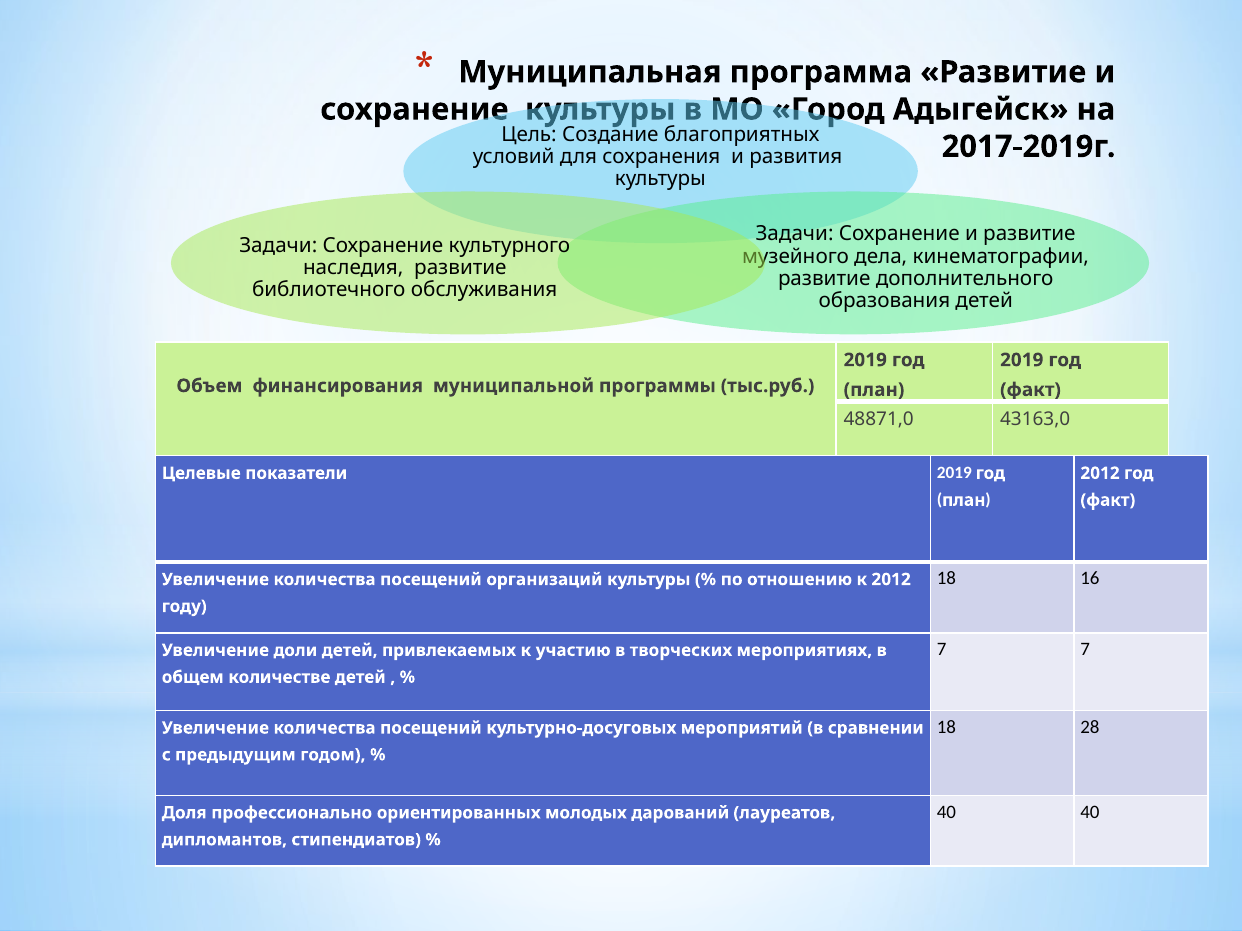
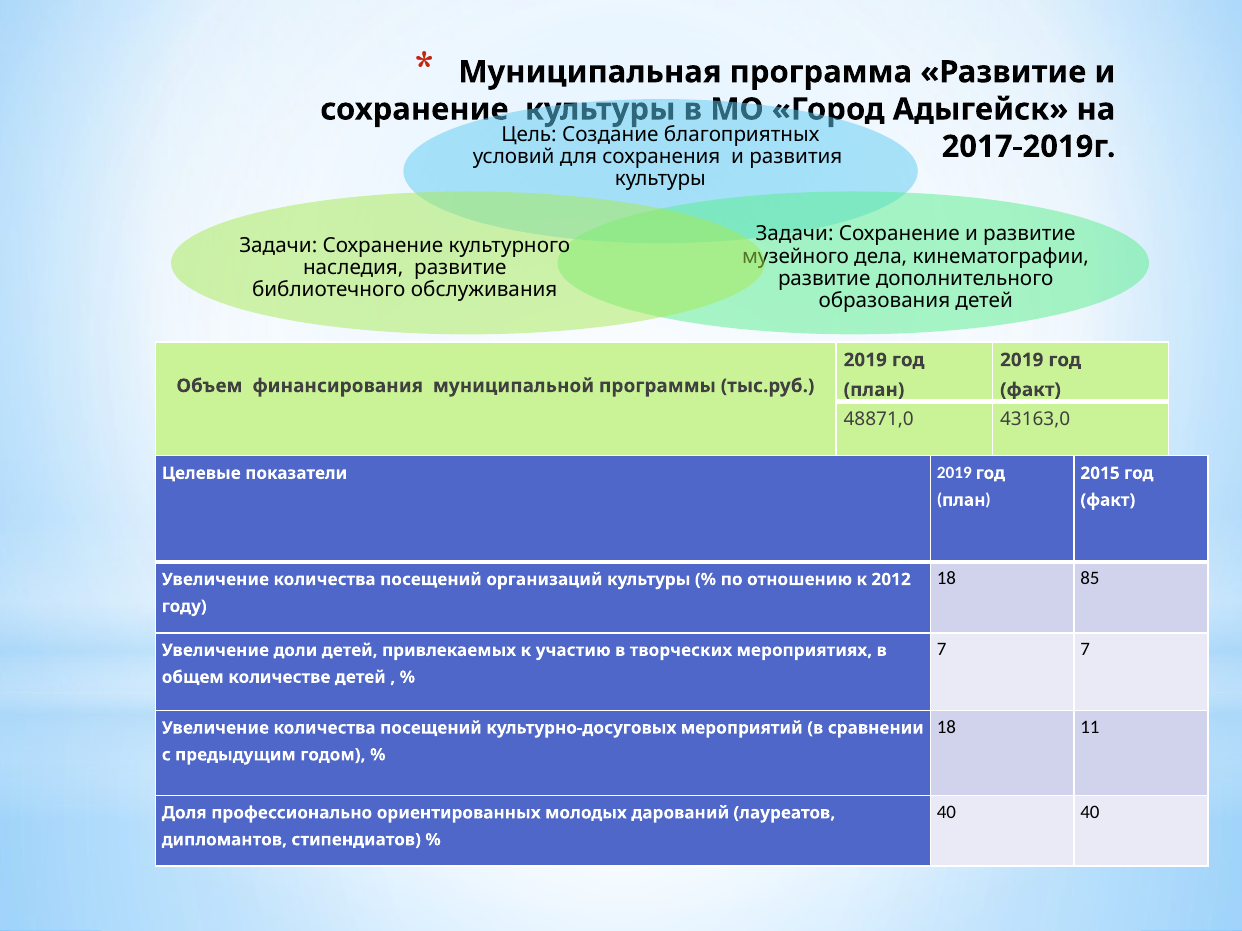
2012: 2012 -> 2015 (1100, 473)
16: 16 -> 85 (1090, 579)
28: 28 -> 11 (1090, 728)
